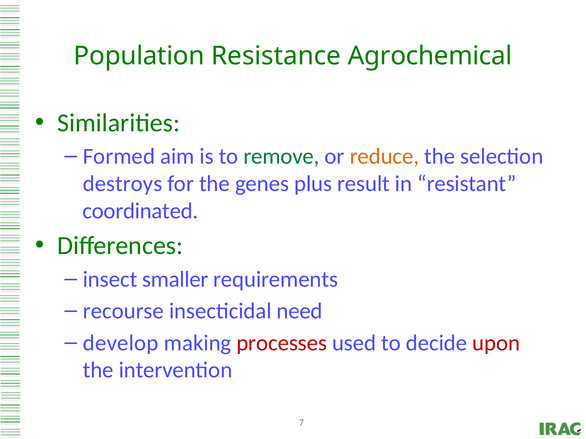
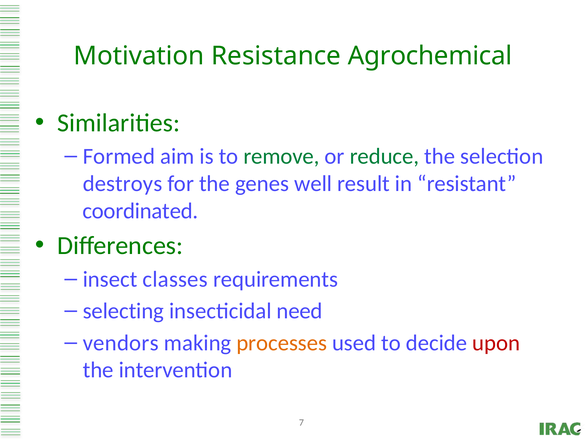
Population: Population -> Motivation (139, 56)
reduce colour: orange -> green (384, 157)
plus: plus -> well (313, 184)
smaller: smaller -> classes (175, 280)
recourse: recourse -> selecting (123, 311)
develop: develop -> vendors (121, 343)
processes colour: red -> orange (282, 343)
